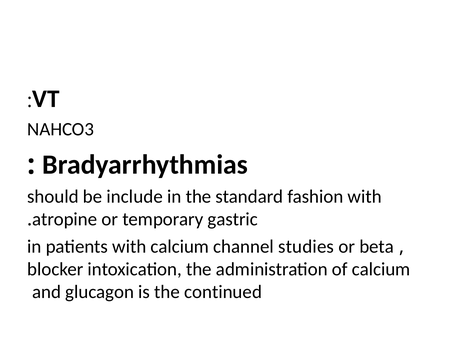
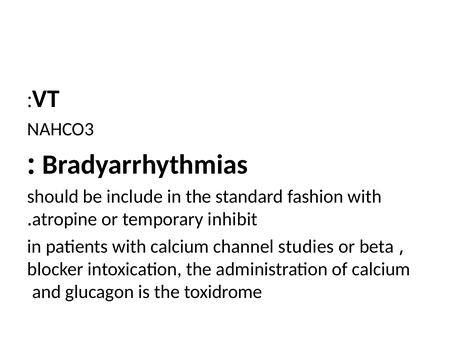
gastric: gastric -> inhibit (233, 219)
continued: continued -> toxidrome (223, 292)
